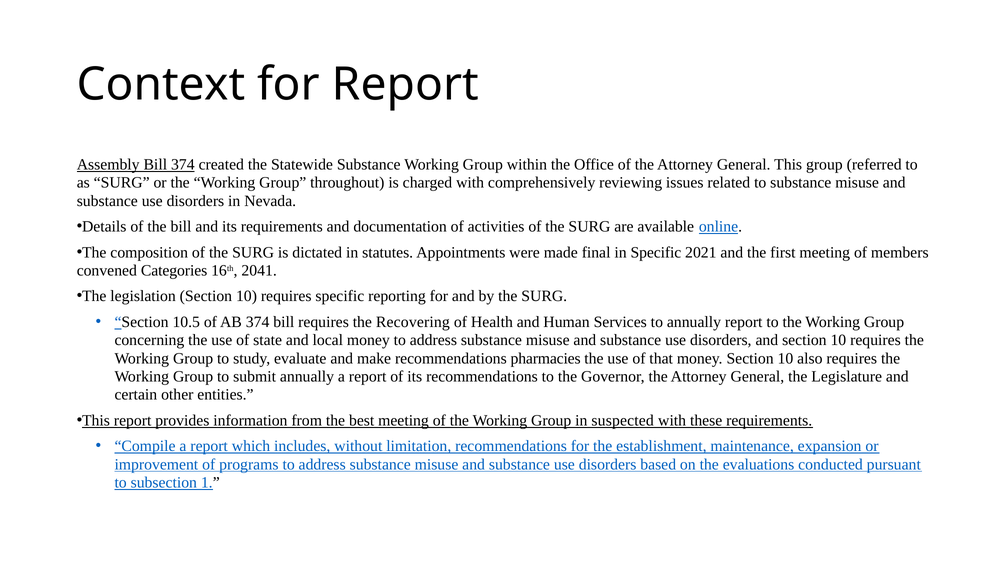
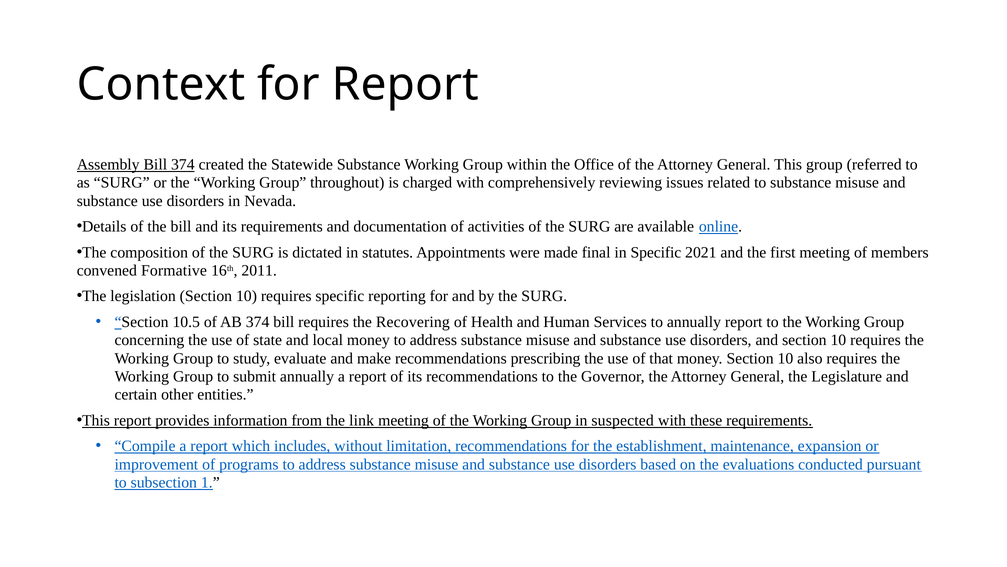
Categories: Categories -> Formative (174, 270)
2041: 2041 -> 2011 (259, 270)
pharmacies: pharmacies -> prescribing (546, 358)
best: best -> link (362, 420)
